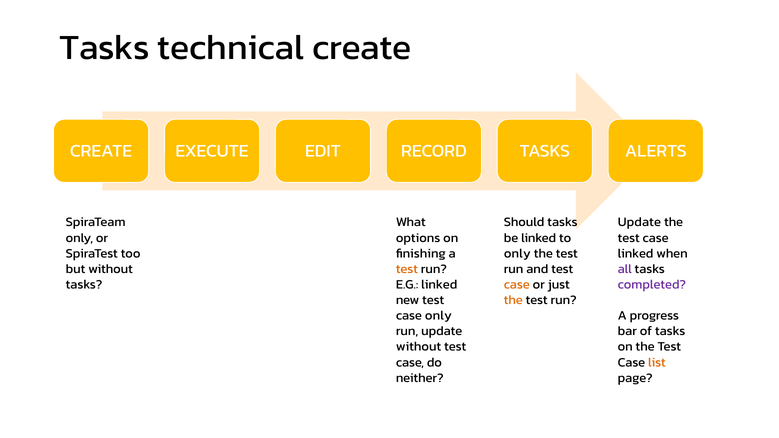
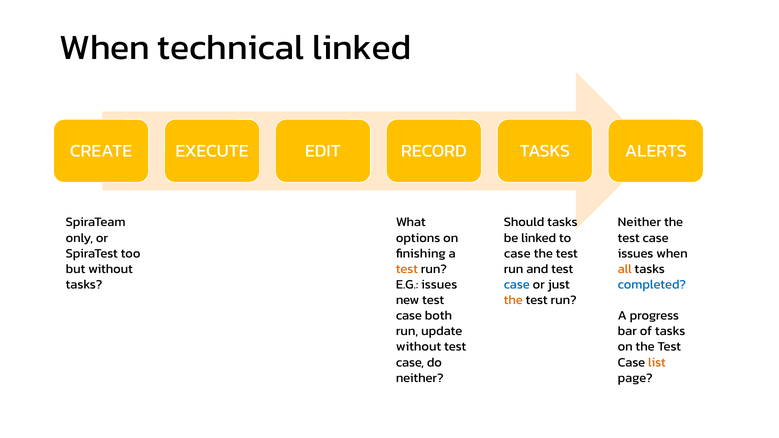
Tasks: Tasks -> When (105, 47)
technical create: create -> linked (362, 47)
Update: Update -> Neither (639, 222)
only: only -> case (517, 253)
linked: linked -> issues (636, 253)
all colour: purple -> orange (625, 269)
E.G linked: linked -> issues (439, 285)
case colour: orange -> blue (517, 285)
completed colour: purple -> blue (652, 285)
case only: only -> both (438, 316)
